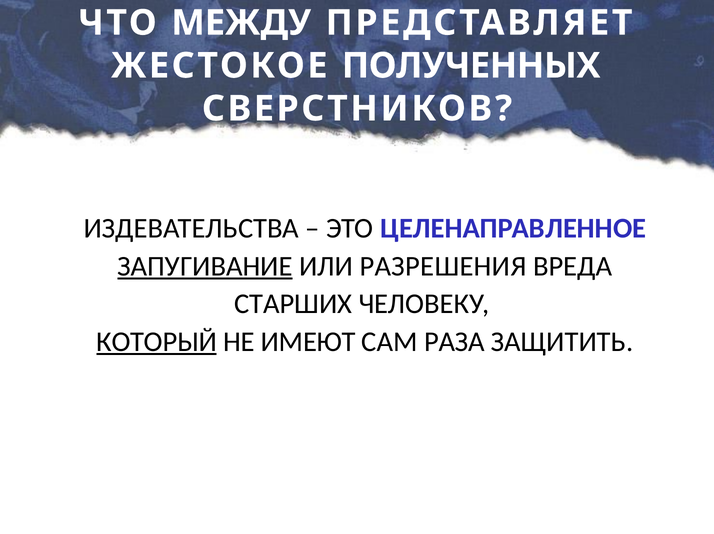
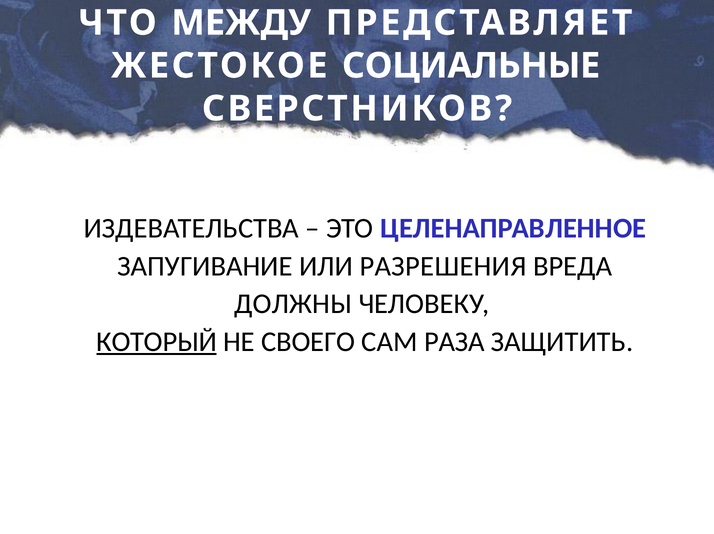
ПОЛУЧЕННЫХ: ПОЛУЧЕННЫХ -> СОЦИАЛЬНЫЕ (471, 66)
ЗАПУГИВАНИЕ underline: present -> none (205, 266)
СТАРШИХ: СТАРШИХ -> ДОЛЖНЫ (293, 304)
ИМЕЮТ: ИМЕЮТ -> СВОЕГО (308, 342)
